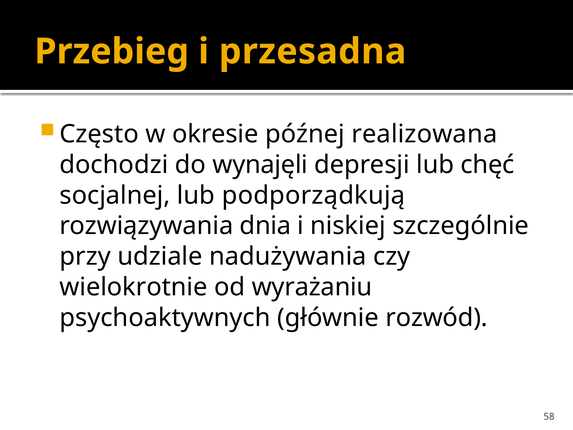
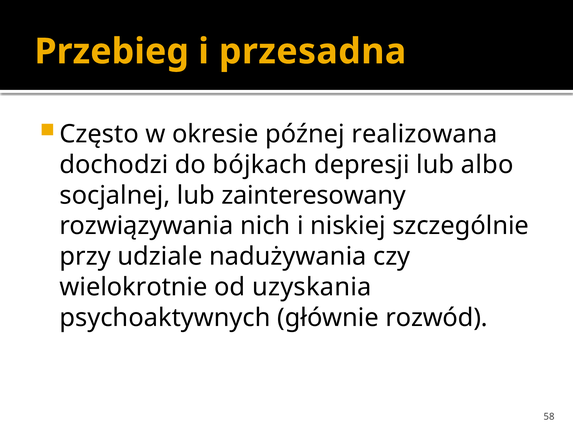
wynajęli: wynajęli -> bójkach (260, 165)
chęć: chęć -> albo (487, 165)
podporządkują: podporządkują -> zainteresowany (314, 195)
dnia: dnia -> nich (265, 226)
wyrażaniu: wyrażaniu -> uzyskania (312, 287)
